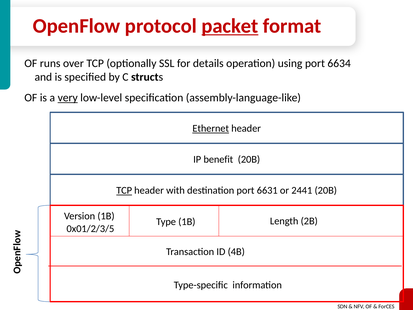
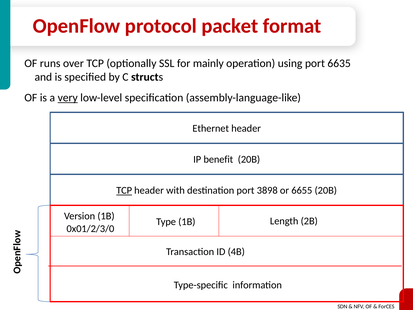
packet underline: present -> none (230, 26)
details: details -> mainly (208, 63)
6634: 6634 -> 6635 (339, 63)
Ethernet underline: present -> none (211, 128)
6631: 6631 -> 3898 (267, 190)
2441: 2441 -> 6655 (302, 190)
0x01/2/3/5: 0x01/2/3/5 -> 0x01/2/3/0 (90, 228)
